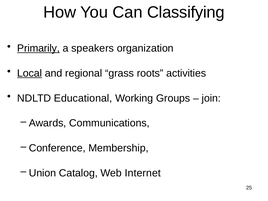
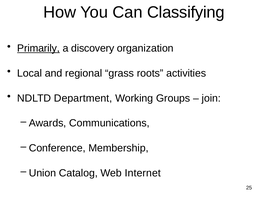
speakers: speakers -> discovery (93, 48)
Local underline: present -> none (30, 73)
Educational: Educational -> Department (83, 98)
